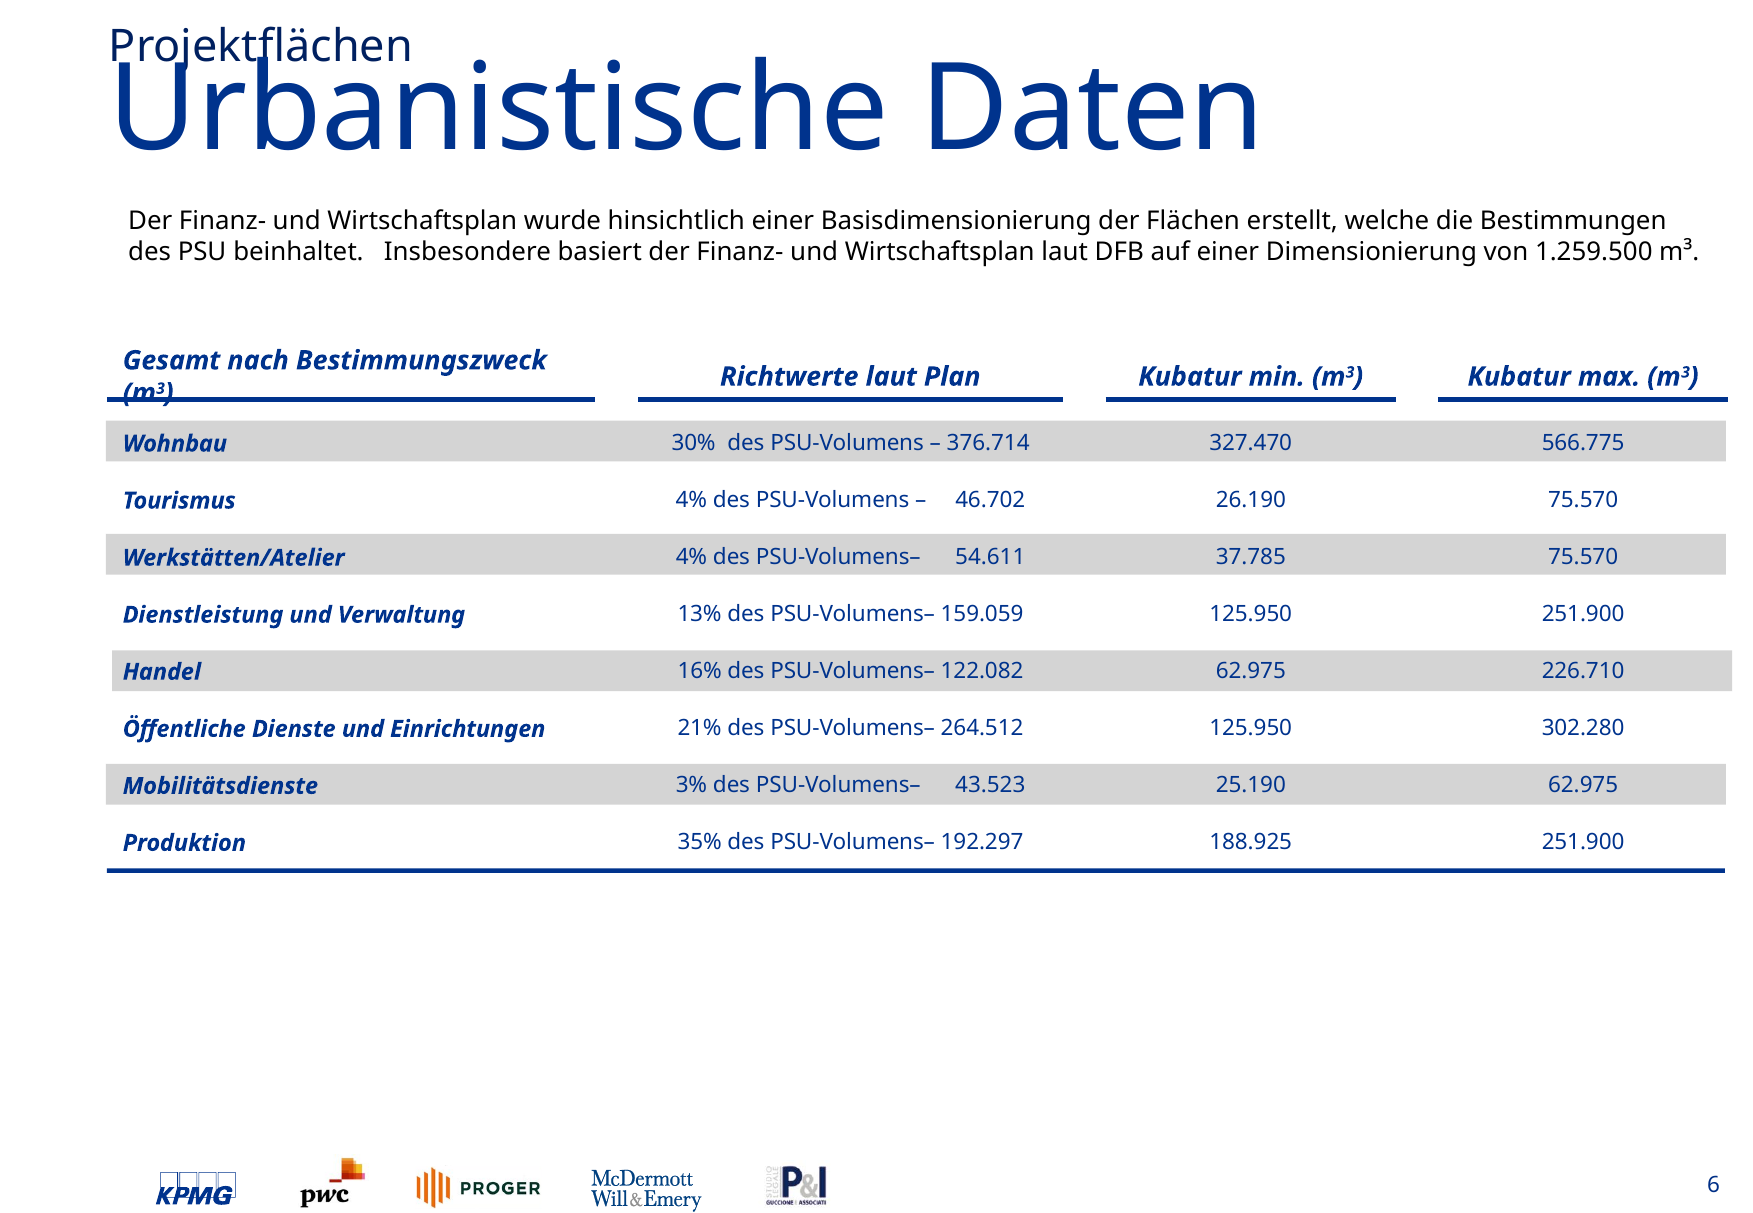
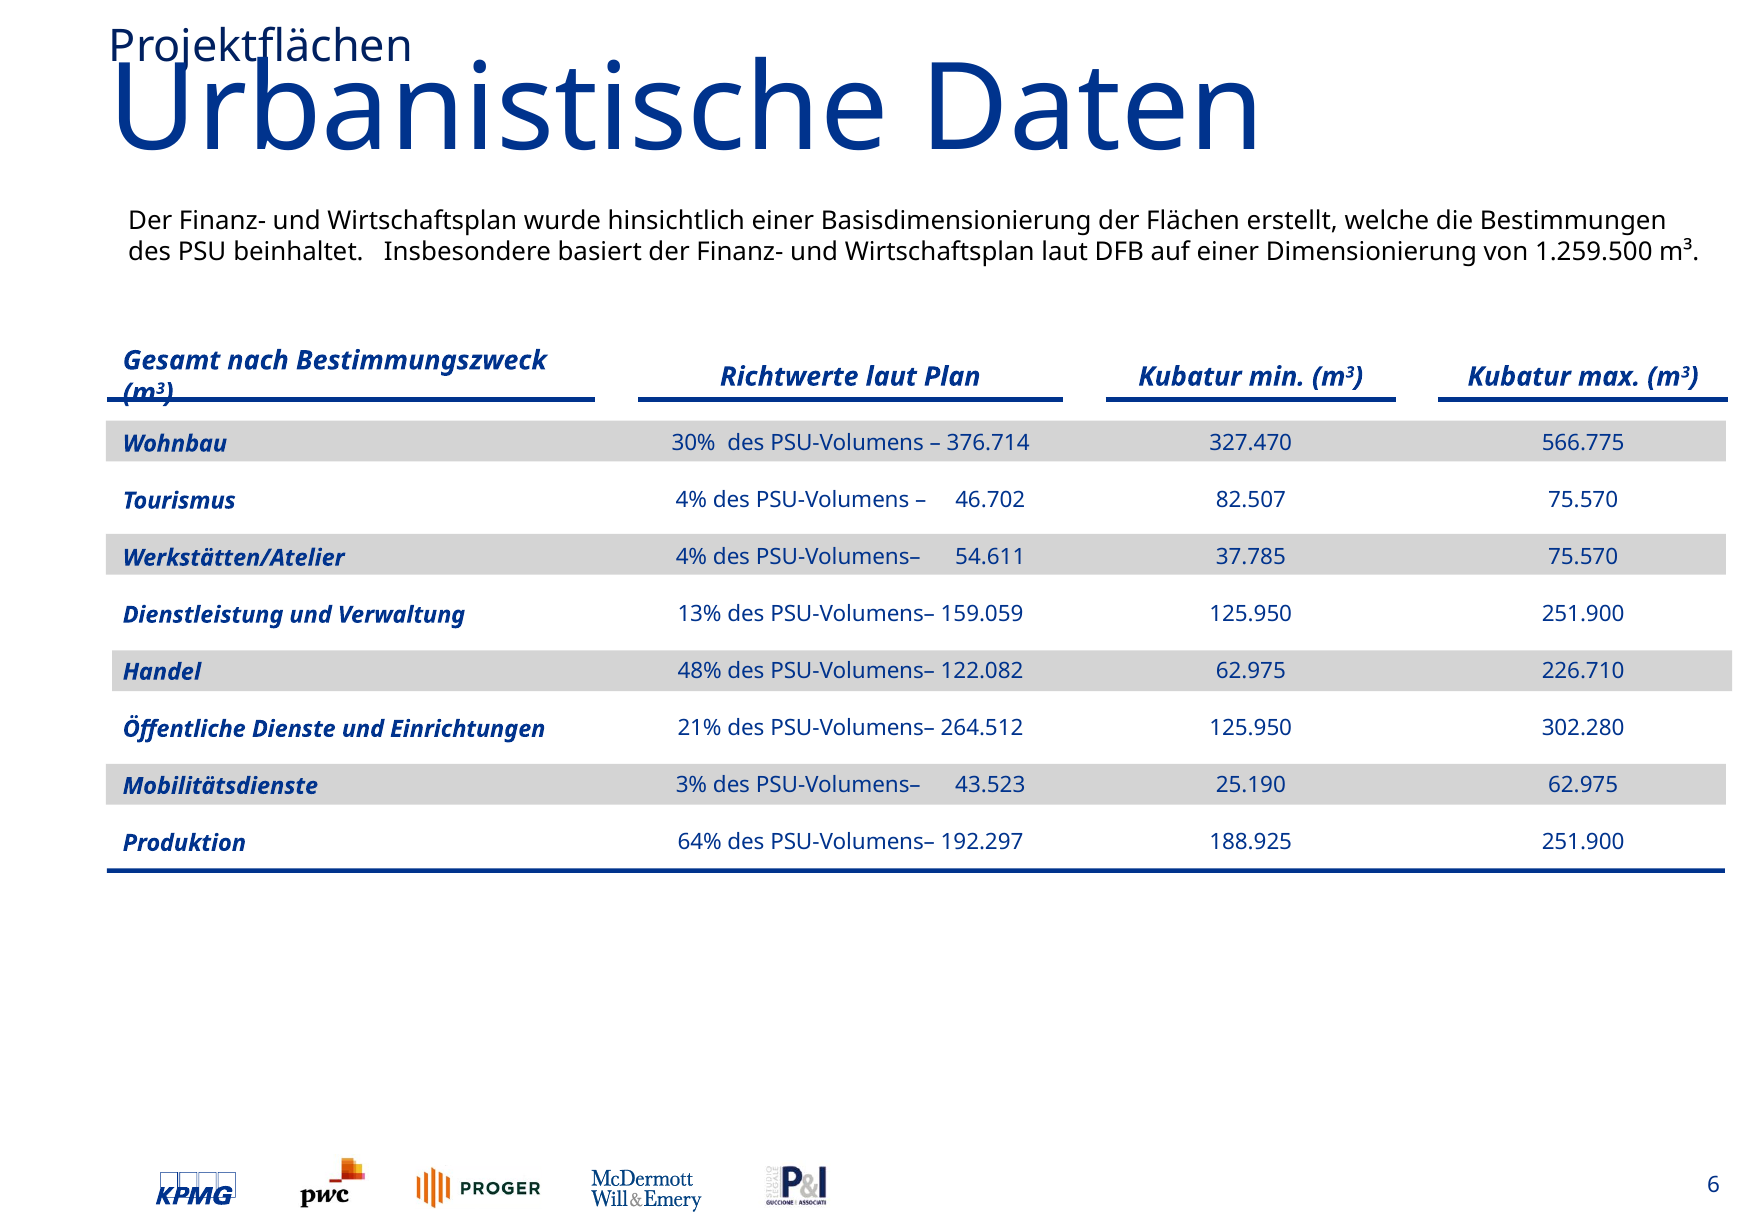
26.190: 26.190 -> 82.507 (1251, 500)
16%: 16% -> 48% (700, 671)
35%: 35% -> 64% (700, 843)
